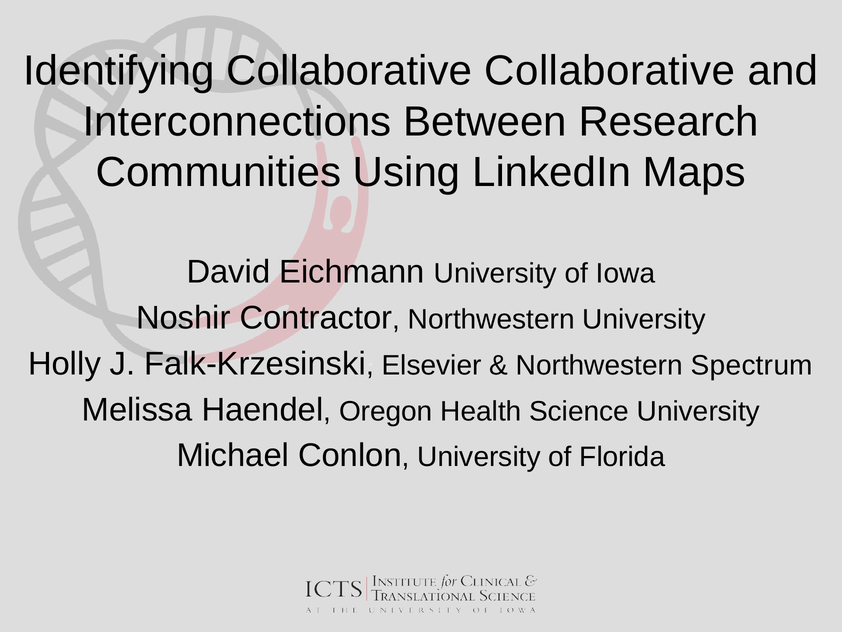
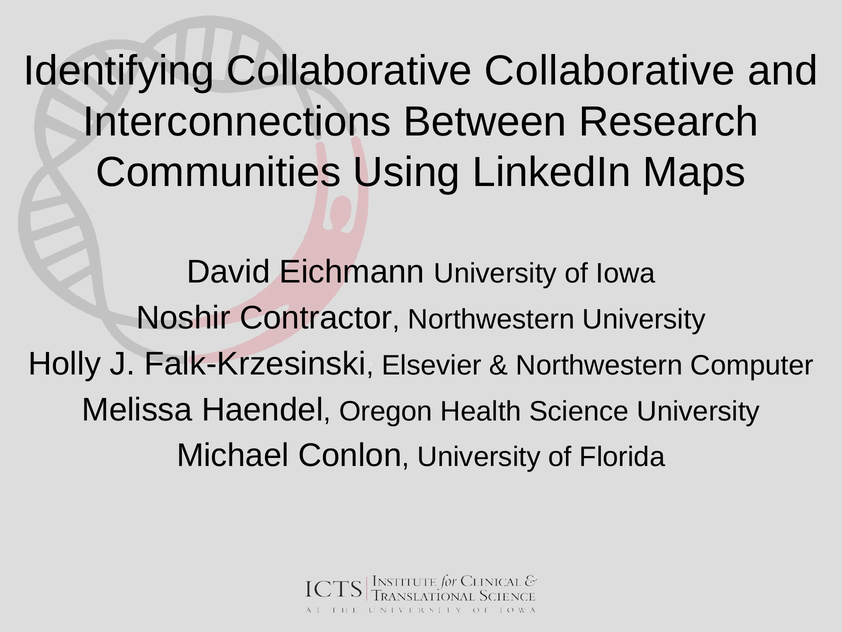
Spectrum: Spectrum -> Computer (752, 365)
